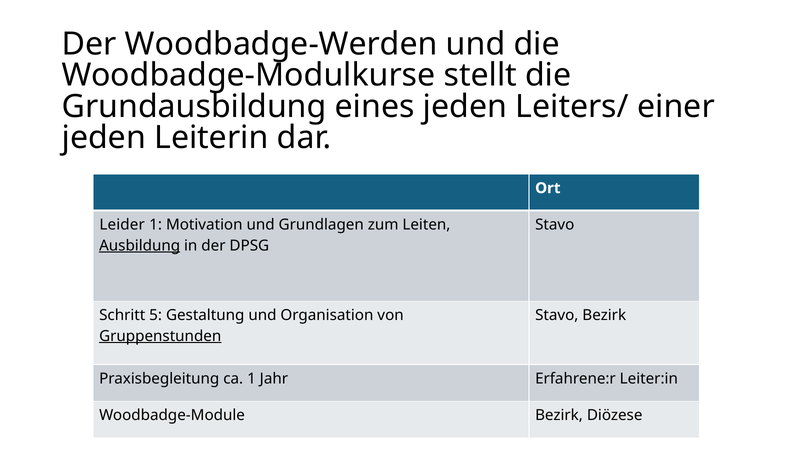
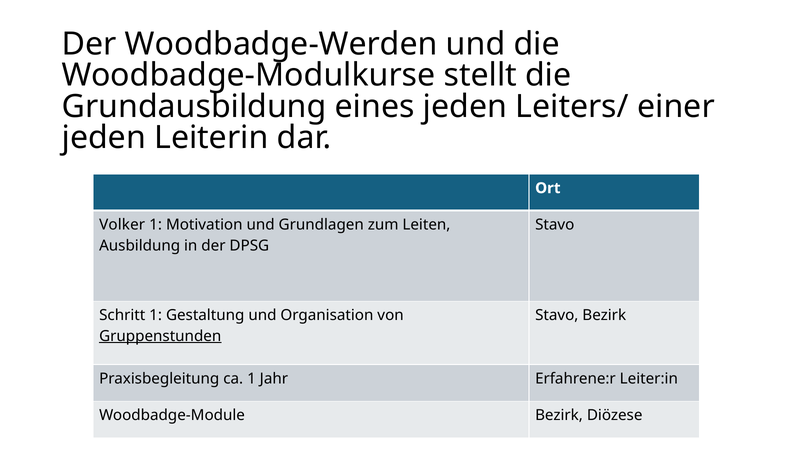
Leider: Leider -> Volker (122, 225)
Ausbildung underline: present -> none (140, 246)
Schritt 5: 5 -> 1 (156, 315)
